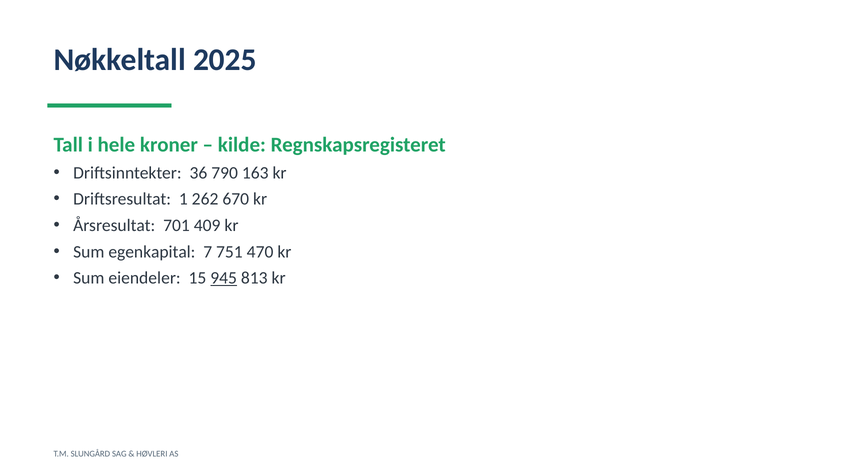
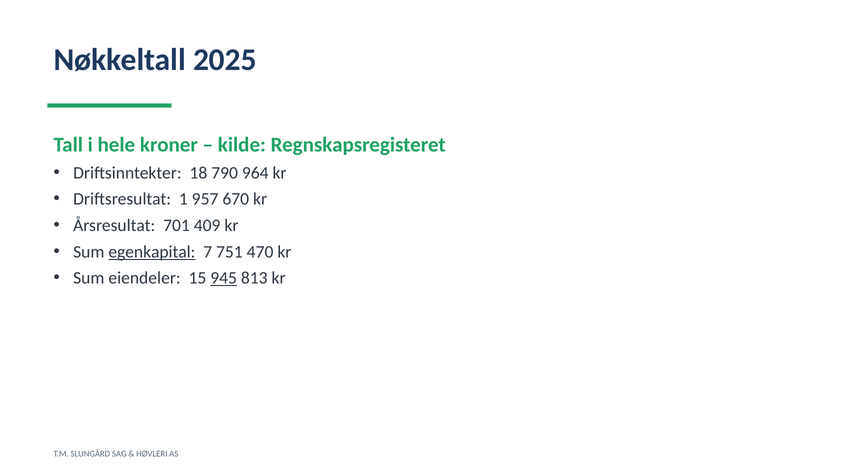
36: 36 -> 18 (198, 173)
163: 163 -> 964 (255, 173)
262: 262 -> 957 (205, 199)
egenkapital underline: none -> present (152, 252)
